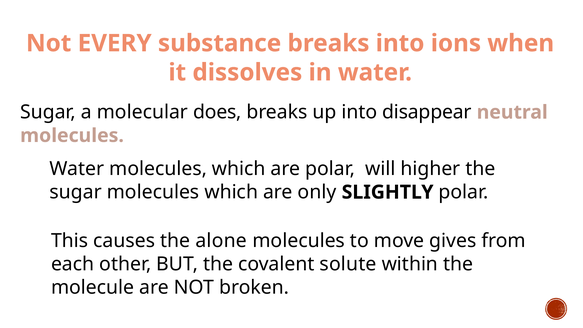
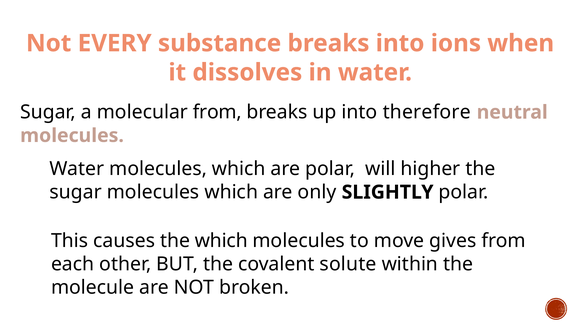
molecular does: does -> from (217, 112)
disappear: disappear -> therefore (427, 112)
the alone: alone -> which (221, 241)
